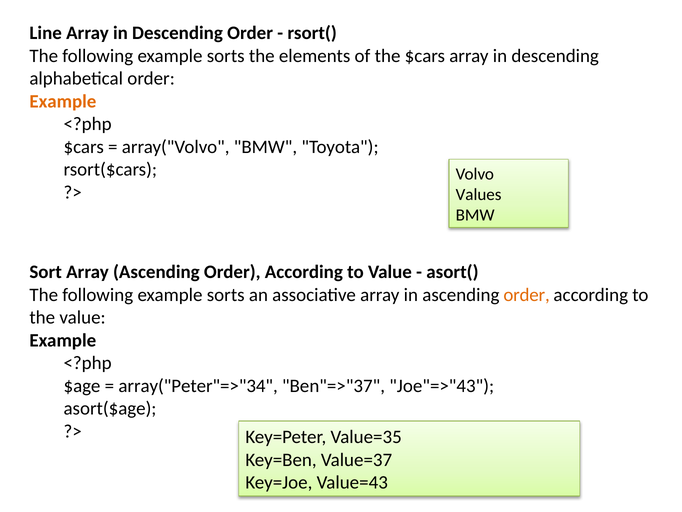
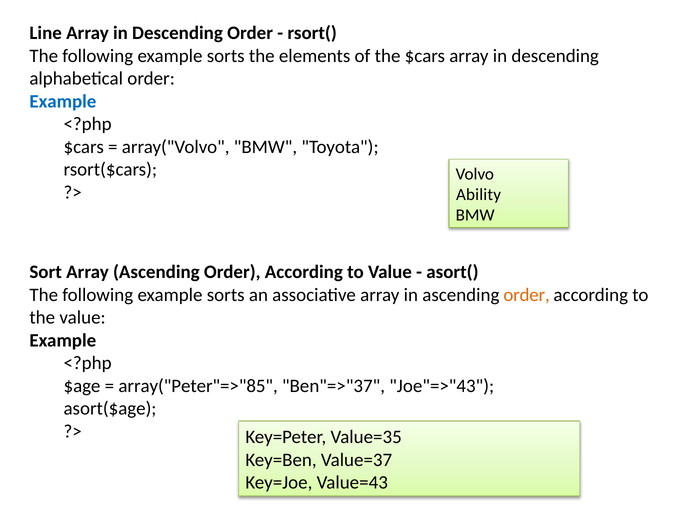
Example colour: orange -> blue (63, 101)
Values: Values -> Ability (479, 194)
array("Peter"=>"34: array("Peter"=>"34 -> array("Peter"=>"85 (198, 385)
